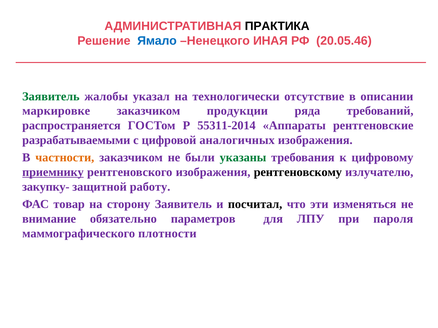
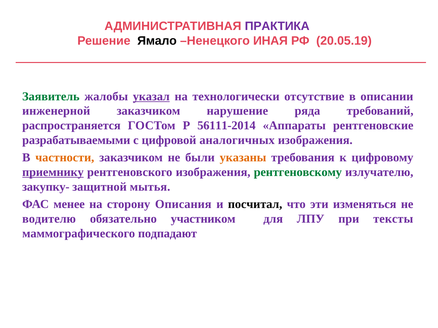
ПРАКТИКА colour: black -> purple (277, 26)
Ямало colour: blue -> black (157, 41)
20.05.46: 20.05.46 -> 20.05.19 (344, 41)
указал underline: none -> present (151, 97)
маркировке: маркировке -> инженерной (56, 111)
продукции: продукции -> нарушение (237, 111)
55311-2014: 55311-2014 -> 56111-2014 (226, 126)
указаны colour: green -> orange (243, 158)
рентгеновскому colour: black -> green (298, 172)
работу: работу -> мытья (150, 187)
товар: товар -> менее (69, 205)
сторону Заявитель: Заявитель -> Описания (183, 205)
внимание: внимание -> водителю (49, 219)
параметров: параметров -> участником (203, 219)
пароля: пароля -> тексты (393, 219)
плотности: плотности -> подпадают (167, 234)
